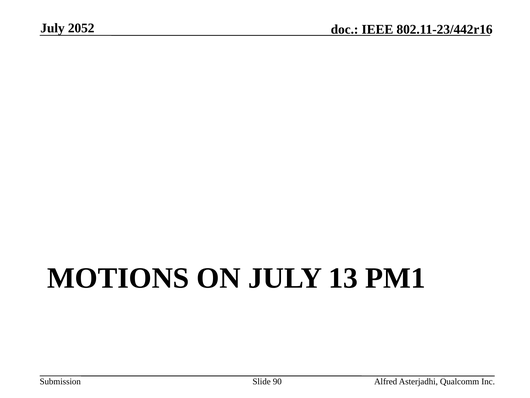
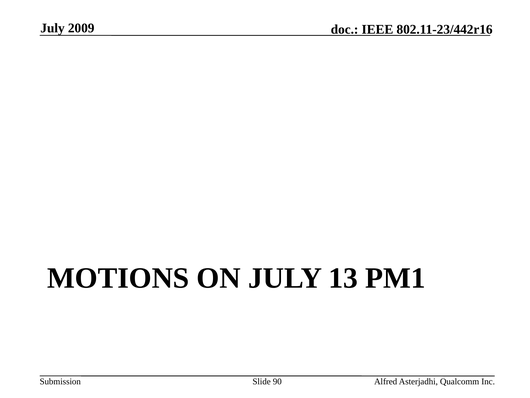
2052: 2052 -> 2009 (81, 28)
